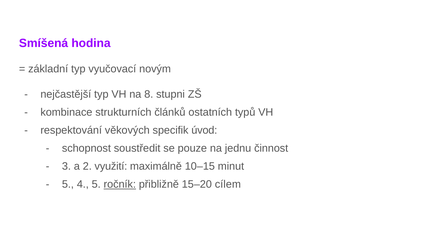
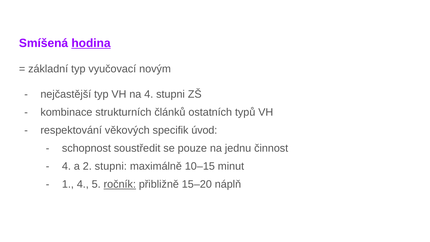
hodina underline: none -> present (91, 43)
na 8: 8 -> 4 (149, 94)
3: 3 -> 4 (66, 166)
2 využití: využití -> stupni (111, 166)
5: 5 -> 1 (68, 184)
cílem: cílem -> náplň (228, 184)
